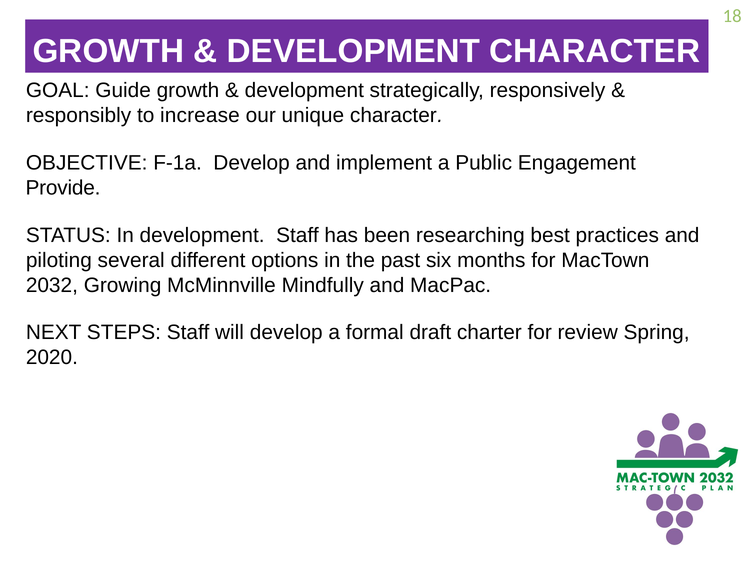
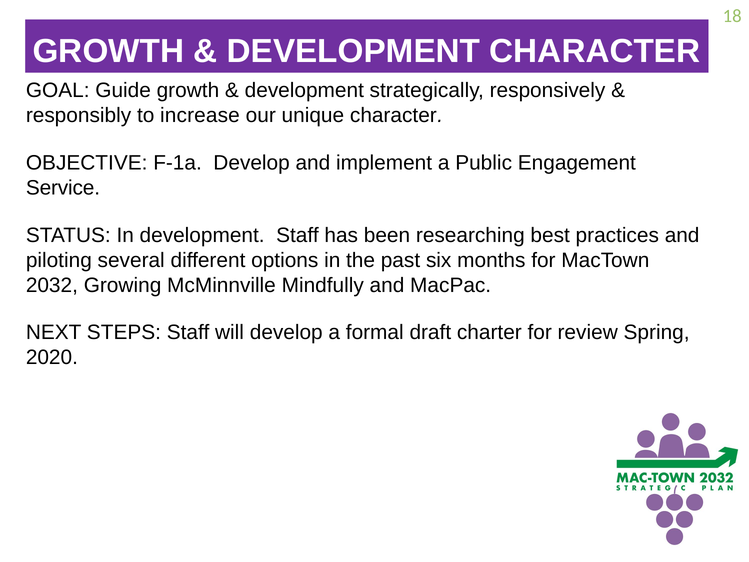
Provide: Provide -> Service (63, 188)
